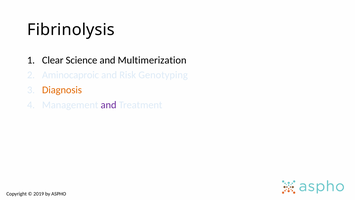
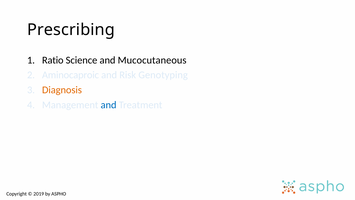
Fibrinolysis: Fibrinolysis -> Prescribing (71, 30)
Clear: Clear -> Ratio (53, 60)
Multimerization: Multimerization -> Mucocutaneous (152, 60)
and colour: purple -> blue (109, 105)
